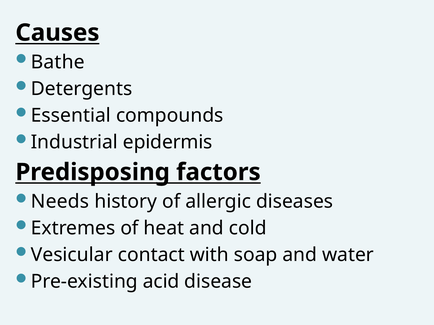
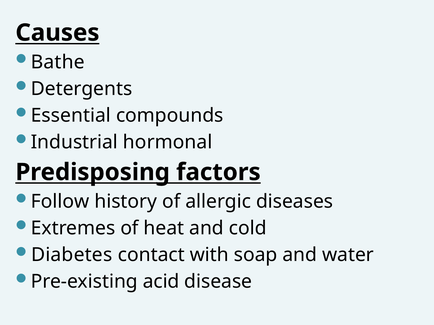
epidermis: epidermis -> hormonal (168, 142)
Needs: Needs -> Follow (60, 202)
Vesicular: Vesicular -> Diabetes (72, 255)
